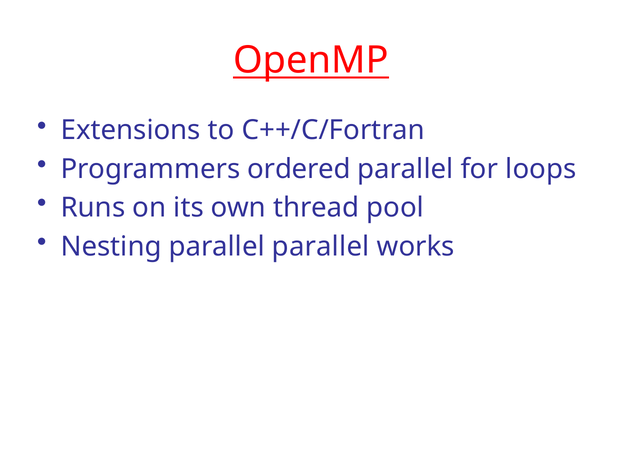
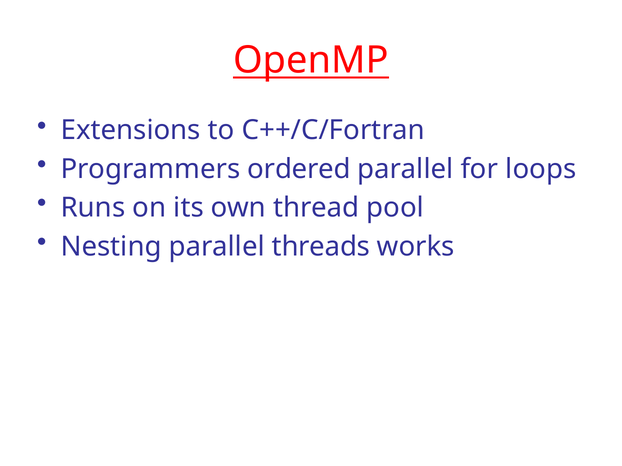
parallel parallel: parallel -> threads (321, 247)
